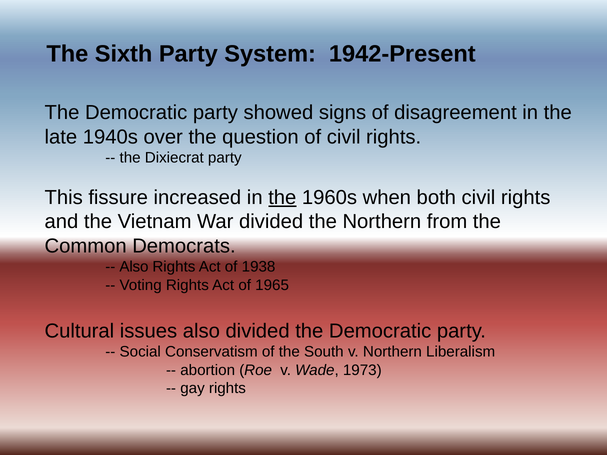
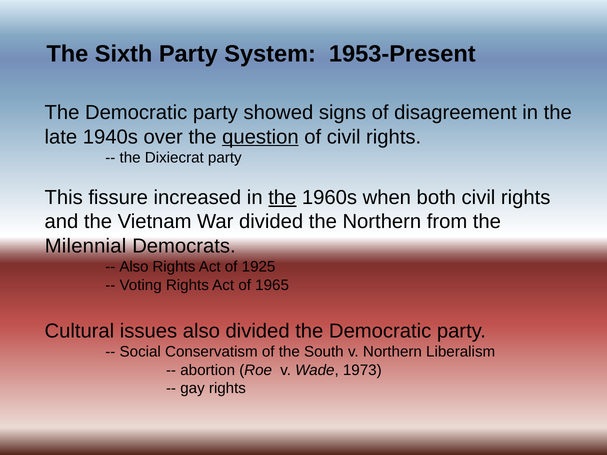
1942-Present: 1942-Present -> 1953-Present (402, 54)
question underline: none -> present (260, 137)
Common: Common -> Milennial (86, 246)
1938: 1938 -> 1925 (259, 267)
